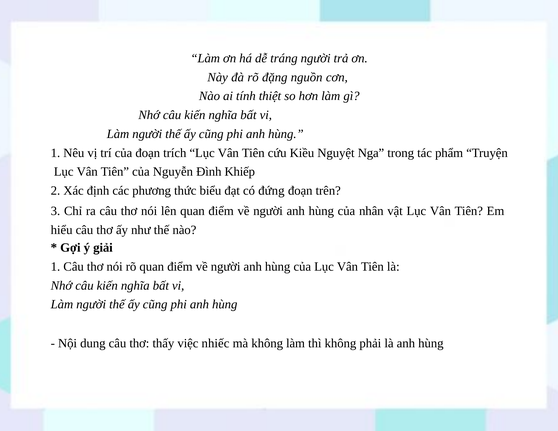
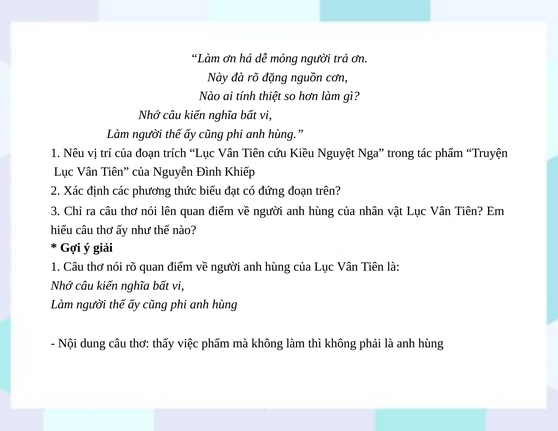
tráng: tráng -> mỏng (284, 58)
việc nhiếc: nhiếc -> phẩm (216, 343)
